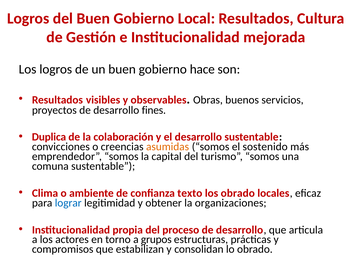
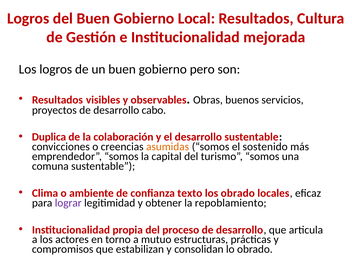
hace: hace -> pero (202, 69)
fines: fines -> cabo (154, 110)
lograr colour: blue -> purple (68, 203)
organizaciones: organizaciones -> repoblamiento (231, 203)
grupos: grupos -> mutuo (156, 240)
